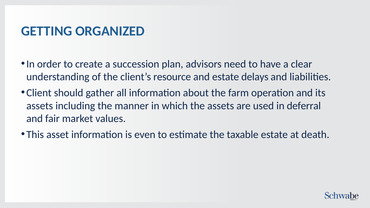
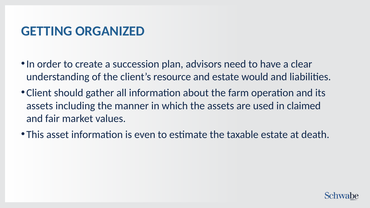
delays: delays -> would (255, 77)
deferral: deferral -> claimed (304, 106)
